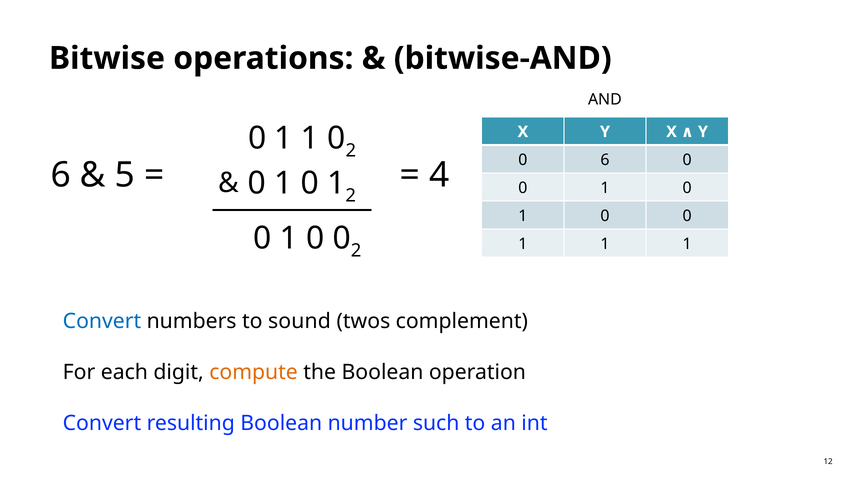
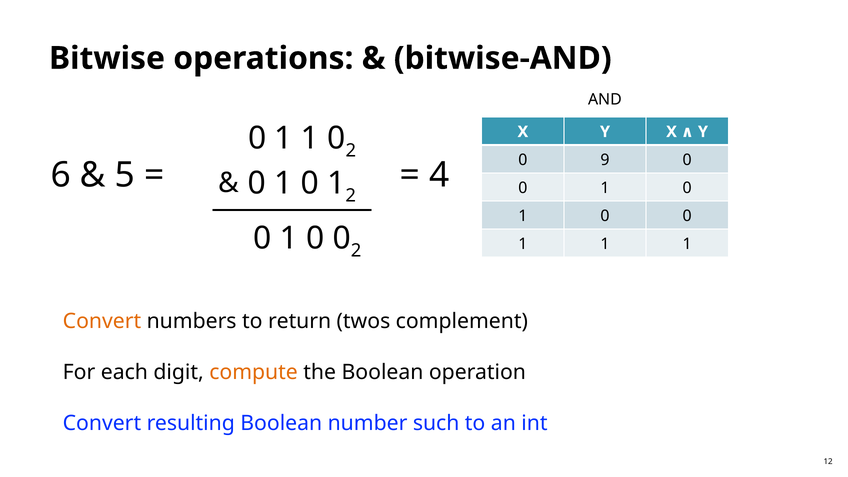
0 6: 6 -> 9 (605, 160)
Convert colour: blue -> orange (102, 321)
sound: sound -> return (300, 321)
